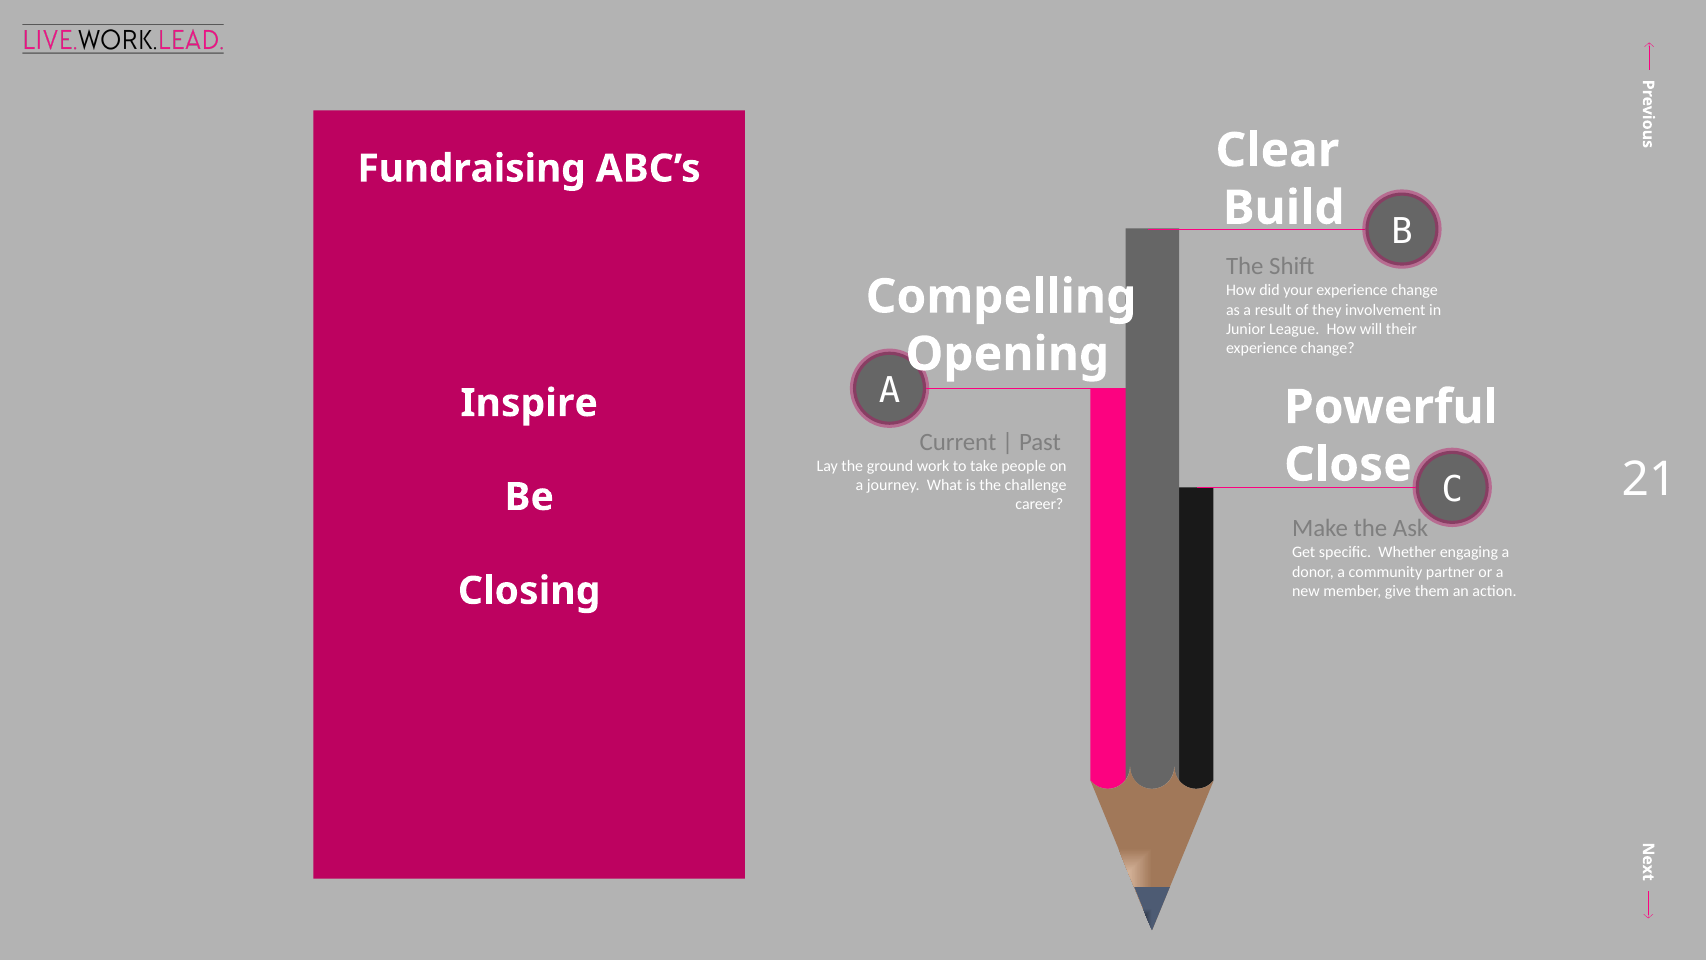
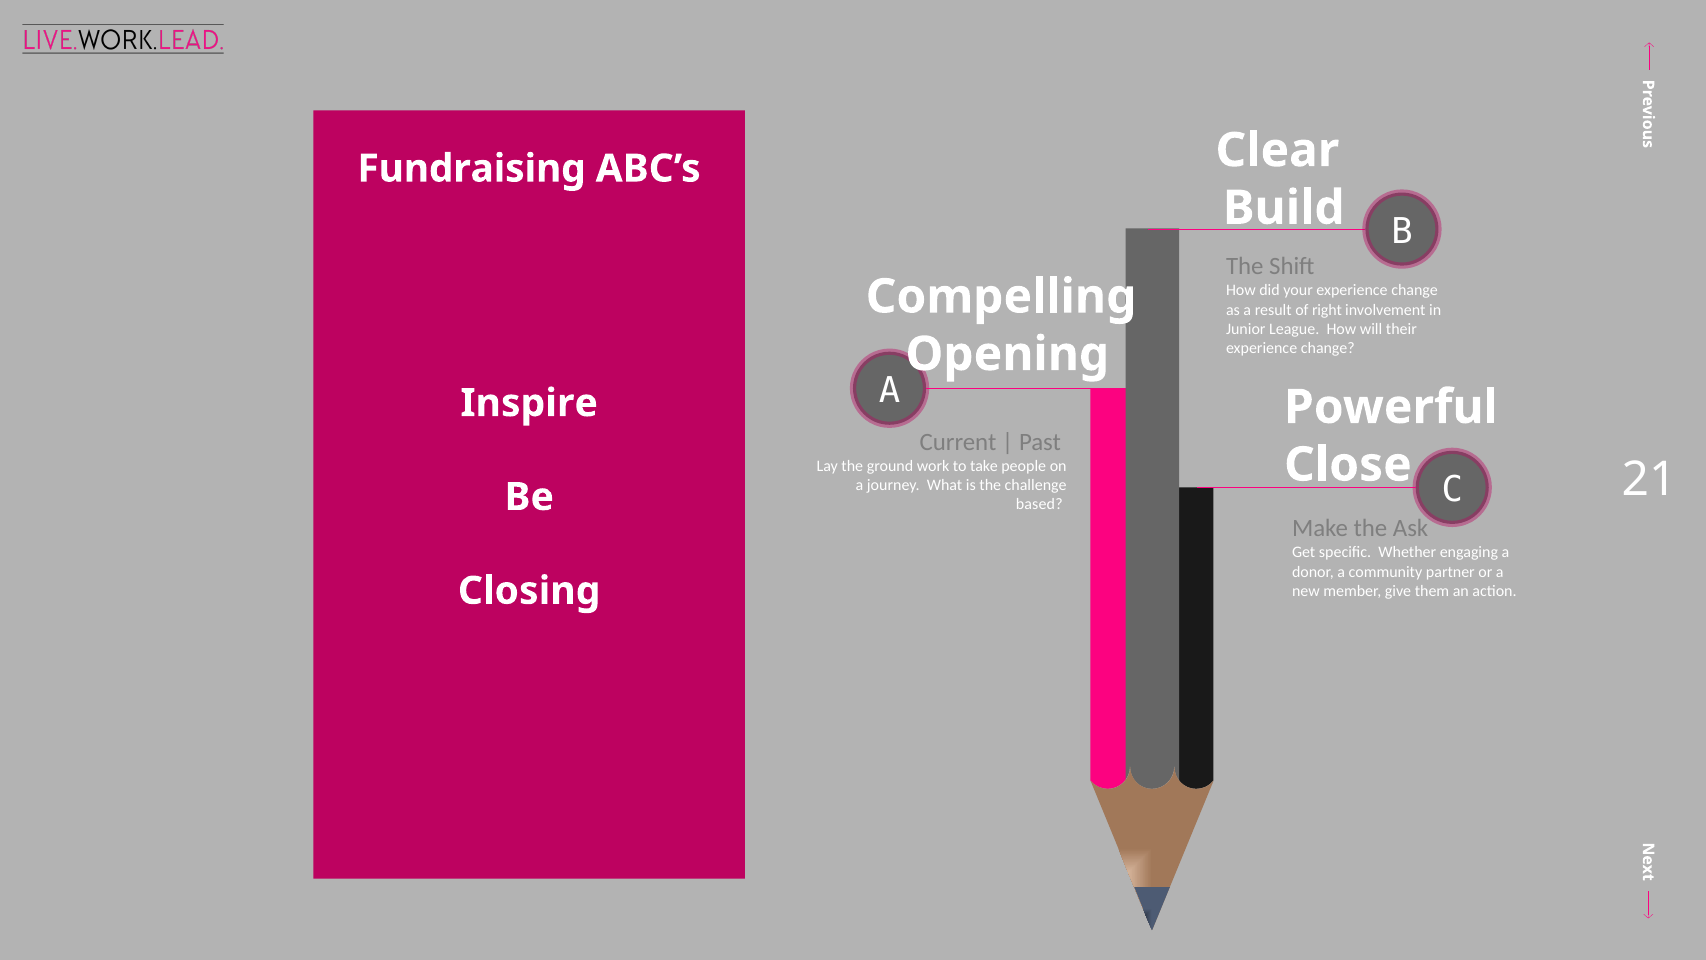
they: they -> right (1327, 310)
career: career -> based (1039, 504)
